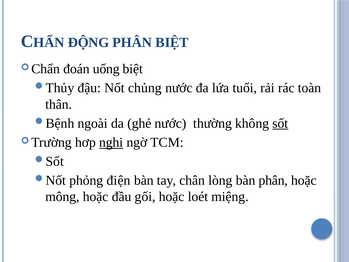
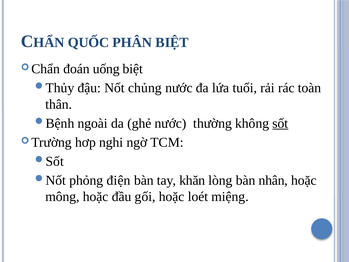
ĐỘNG: ĐỘNG -> QUỐC (89, 43)
nghi underline: present -> none (111, 142)
chân: chân -> khăn (192, 180)
bàn phân: phân -> nhân (273, 180)
